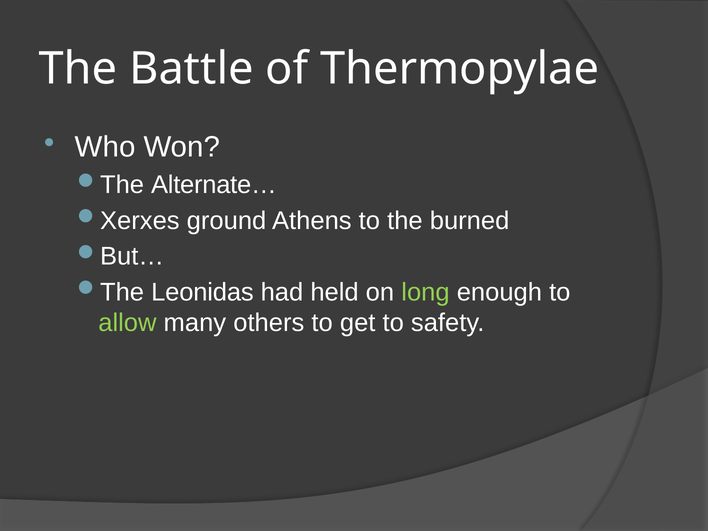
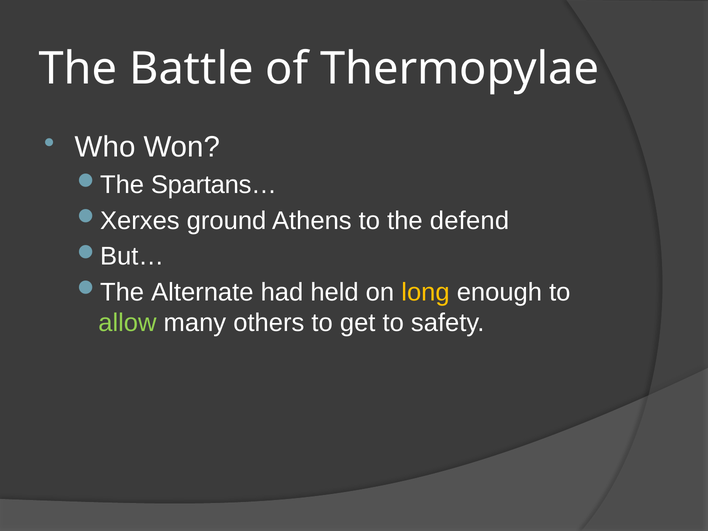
Alternate…: Alternate… -> Spartans… (214, 185)
burned: burned -> defend (469, 221)
Leonidas: Leonidas -> Alternate (202, 292)
long colour: light green -> yellow (425, 292)
